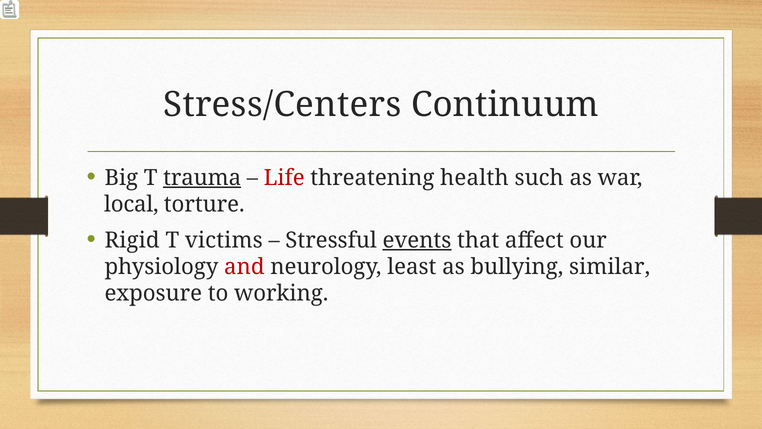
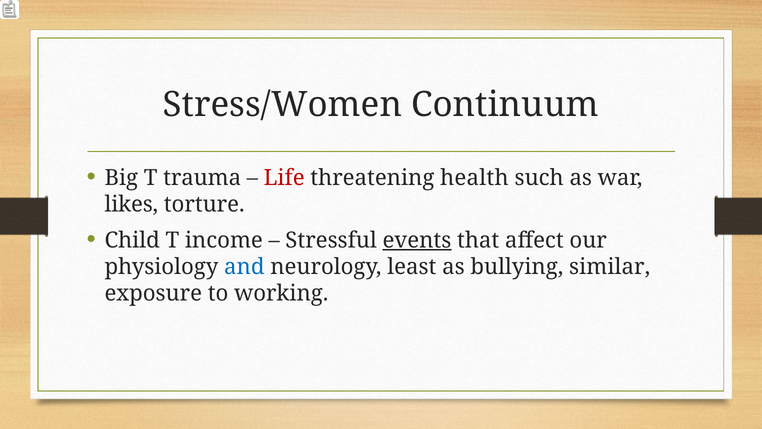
Stress/Centers: Stress/Centers -> Stress/Women (282, 105)
trauma underline: present -> none (202, 178)
local: local -> likes (131, 204)
Rigid: Rigid -> Child (132, 240)
victims: victims -> income (224, 240)
and colour: red -> blue (244, 267)
